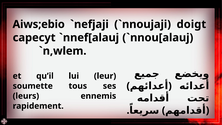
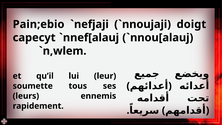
Aiws;ebio: Aiws;ebio -> Pain;ebio (39, 24)
